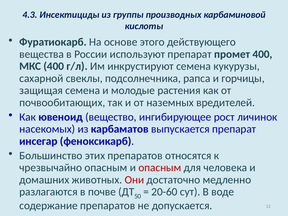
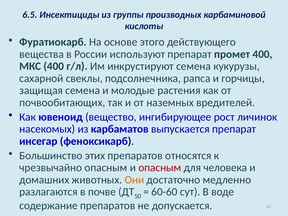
4.3: 4.3 -> 6.5 (30, 15)
Они colour: red -> orange (134, 180)
20-60: 20-60 -> 60-60 (164, 192)
